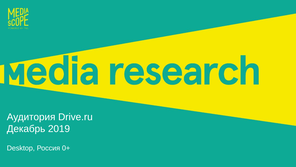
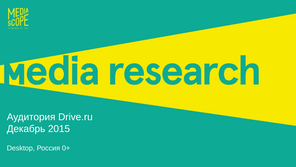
2019: 2019 -> 2015 (59, 128)
